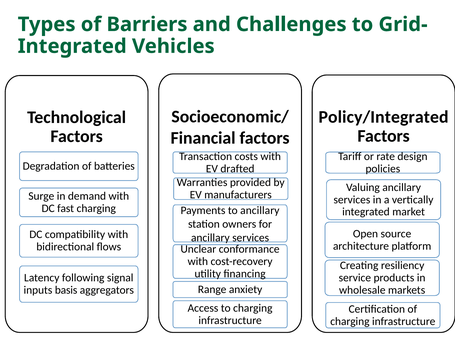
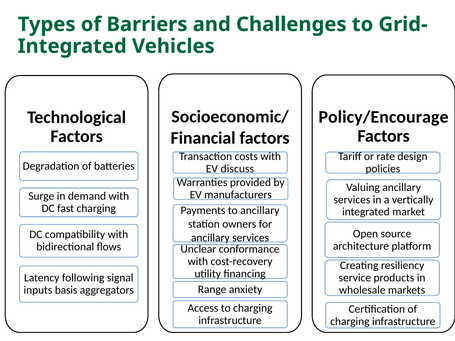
Policy/Integrated: Policy/Integrated -> Policy/Encourage (384, 117)
drafted: drafted -> discuss (237, 169)
